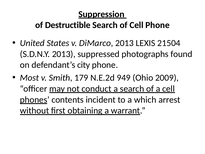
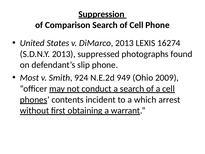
Destructible: Destructible -> Comparison (68, 25)
21504: 21504 -> 16274 (169, 43)
city: city -> slip (84, 65)
179: 179 -> 924 (81, 78)
